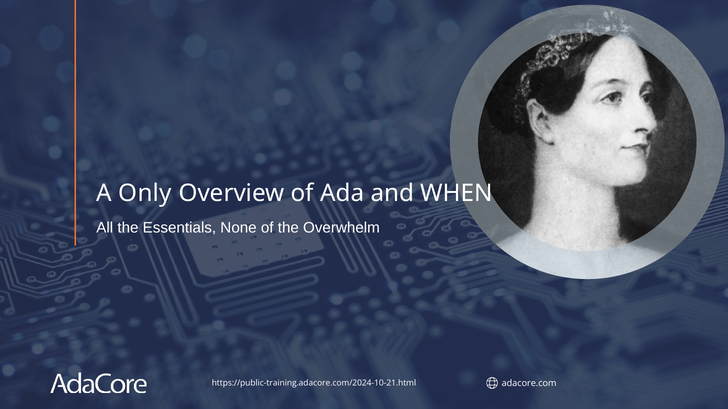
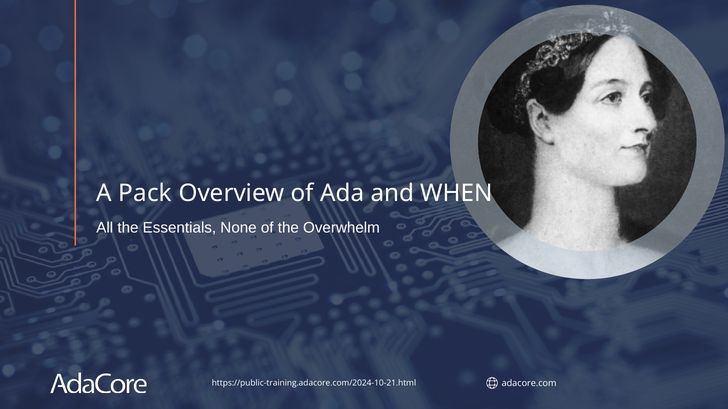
Only: Only -> Pack (145, 194)
